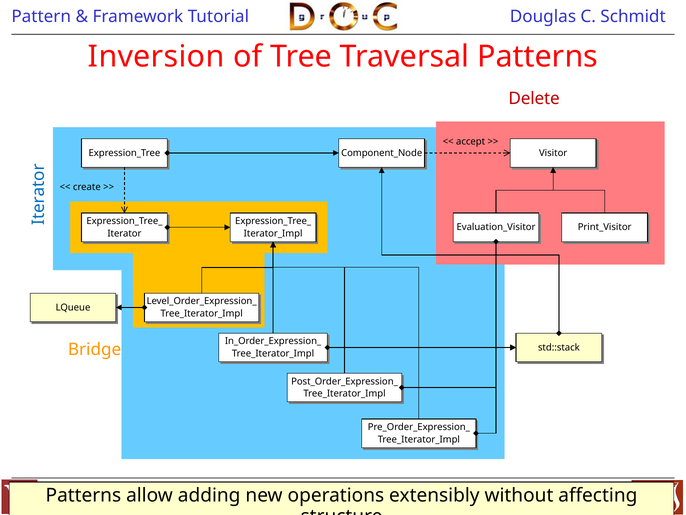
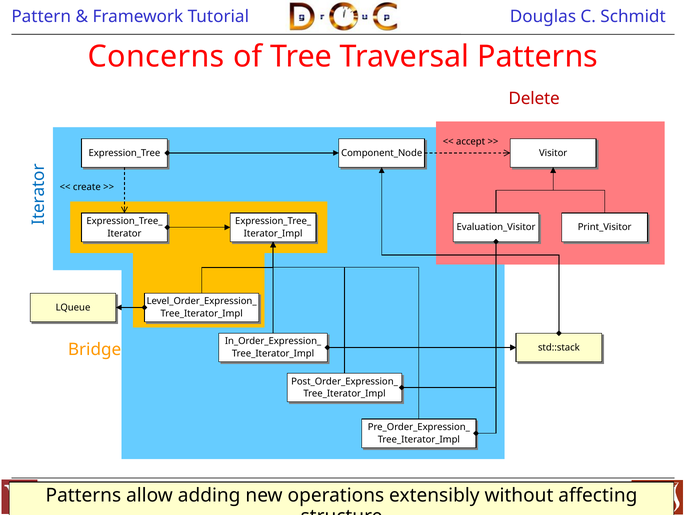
Inversion: Inversion -> Concerns (156, 56)
